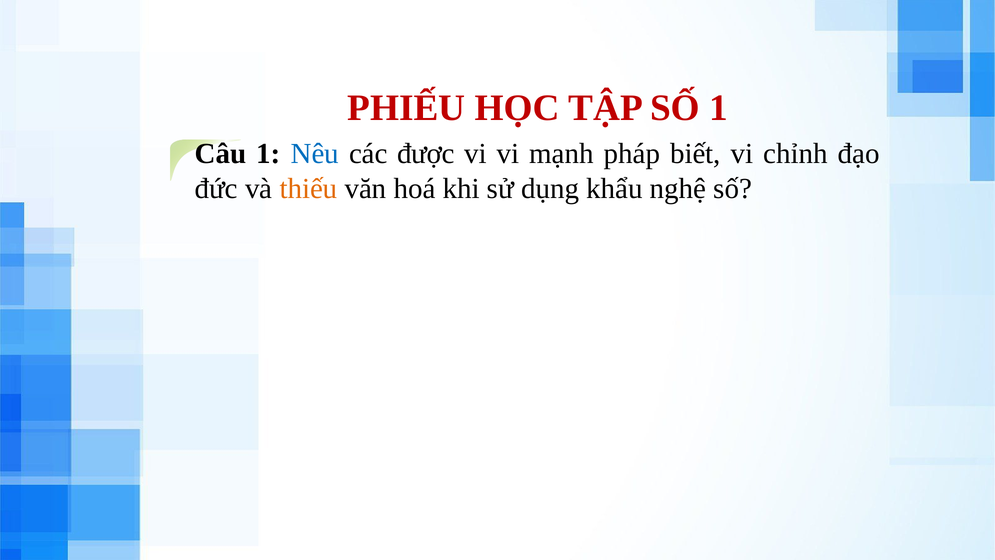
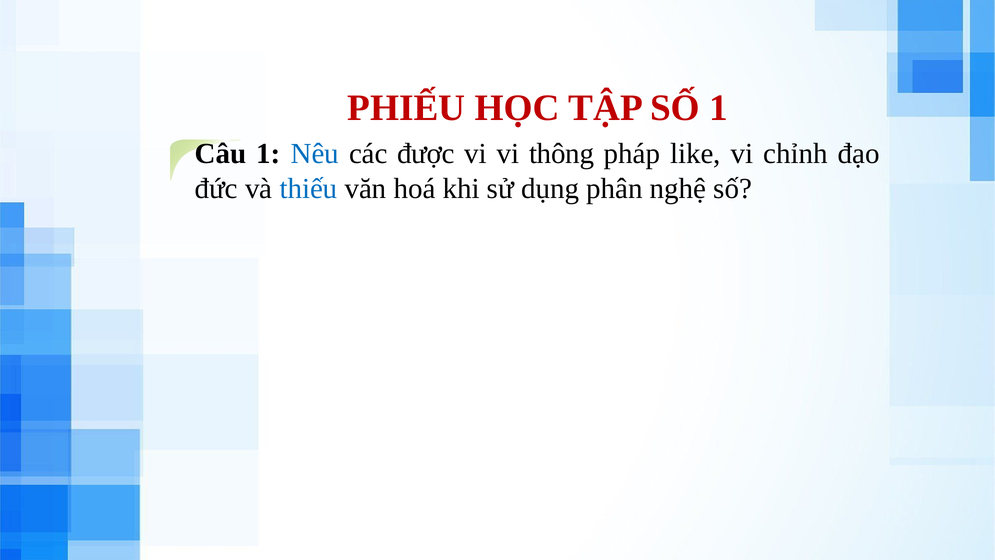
mạnh: mạnh -> thông (562, 154)
biết: biết -> like (695, 154)
thiếu colour: orange -> blue (309, 188)
khẩu: khẩu -> phân (614, 188)
